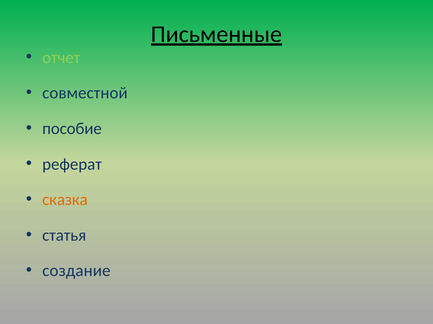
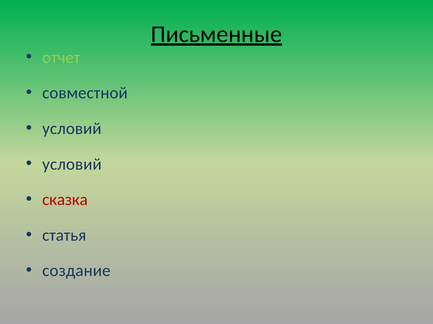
пособие: пособие -> условий (72, 129)
реферат: реферат -> условий (72, 165)
сказка colour: orange -> red (65, 200)
